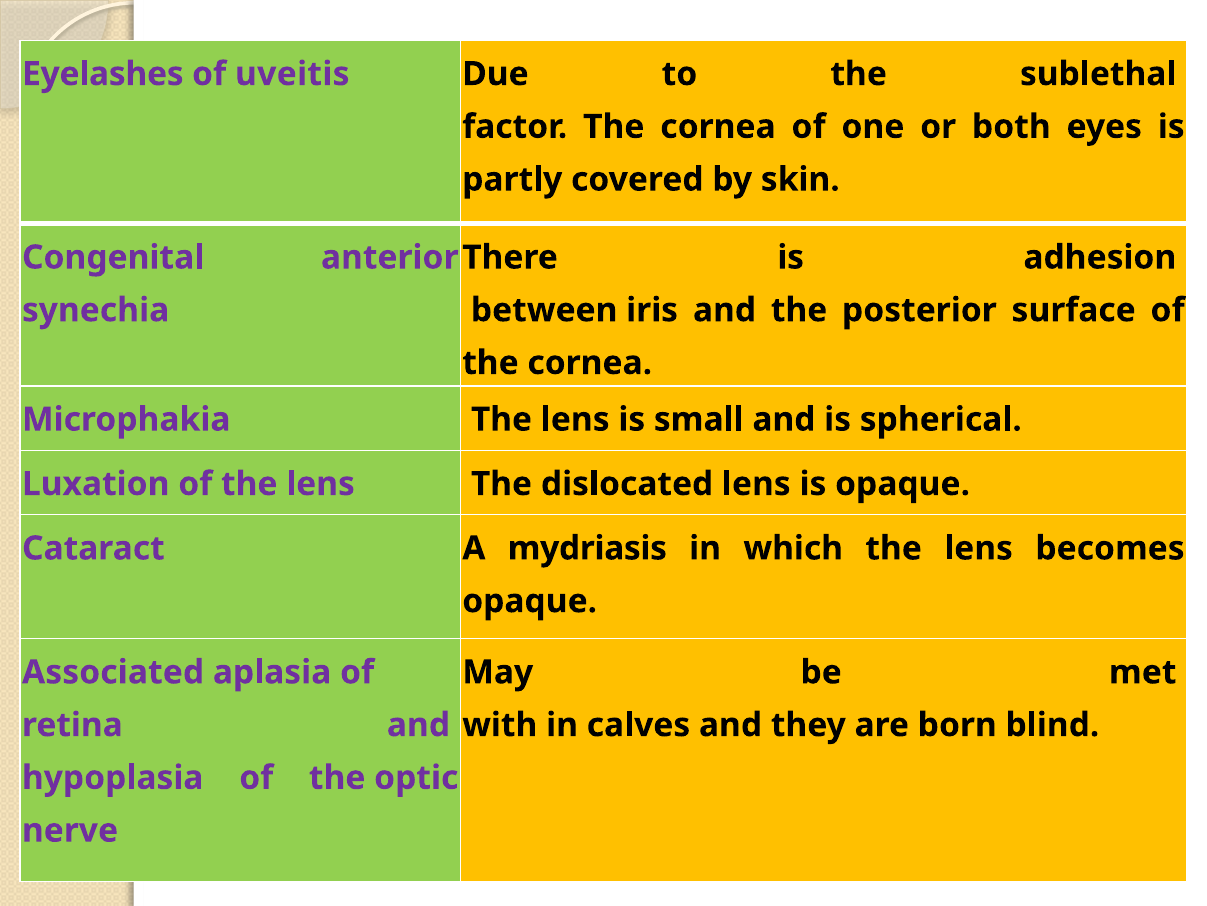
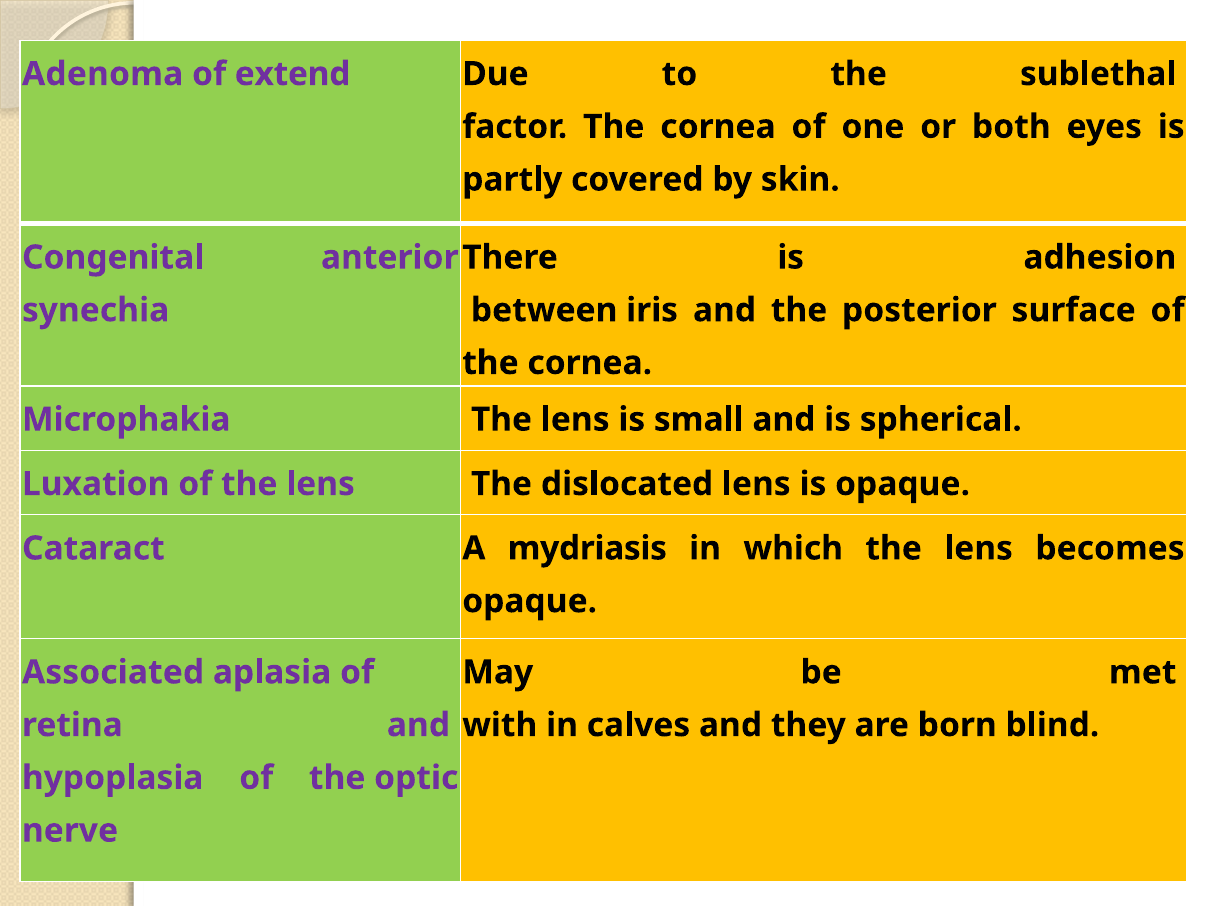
Eyelashes: Eyelashes -> Adenoma (103, 74)
uveitis: uveitis -> extend (293, 74)
